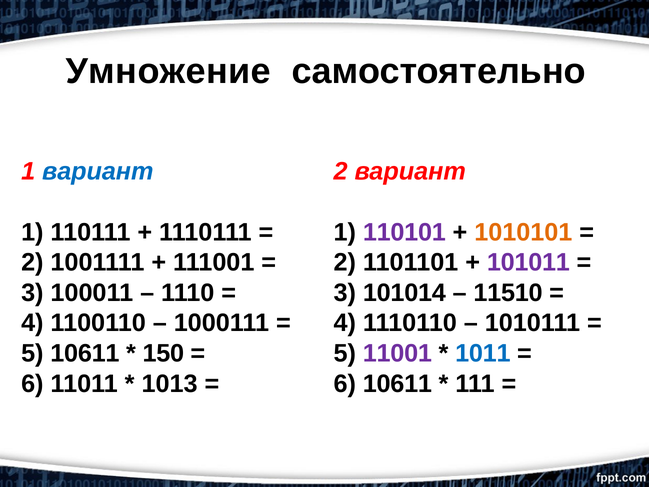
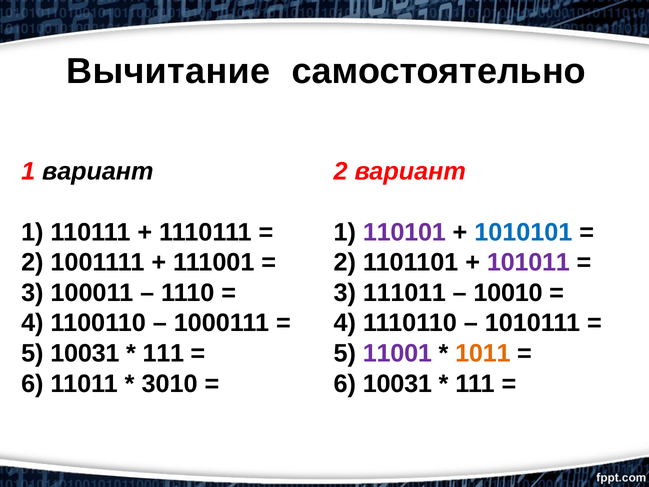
Умножение: Умножение -> Вычитание (168, 71)
вариант colour: blue -> black (98, 171)
1010101 colour: orange -> blue (523, 232)
101014: 101014 -> 111011 (404, 293)
11510: 11510 -> 10010 (508, 293)
5 10611: 10611 -> 10031 (85, 353)
150: 150 -> 111 (163, 353)
1011 colour: blue -> orange (483, 353)
1013: 1013 -> 3010 (170, 384)
6 10611: 10611 -> 10031 (397, 384)
